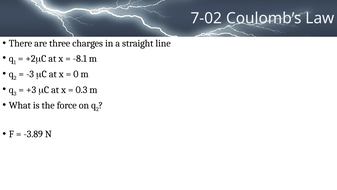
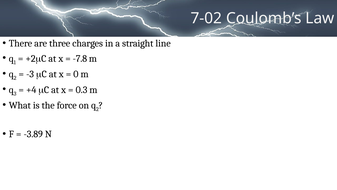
-8.1: -8.1 -> -7.8 (80, 58)
+3: +3 -> +4 (31, 90)
